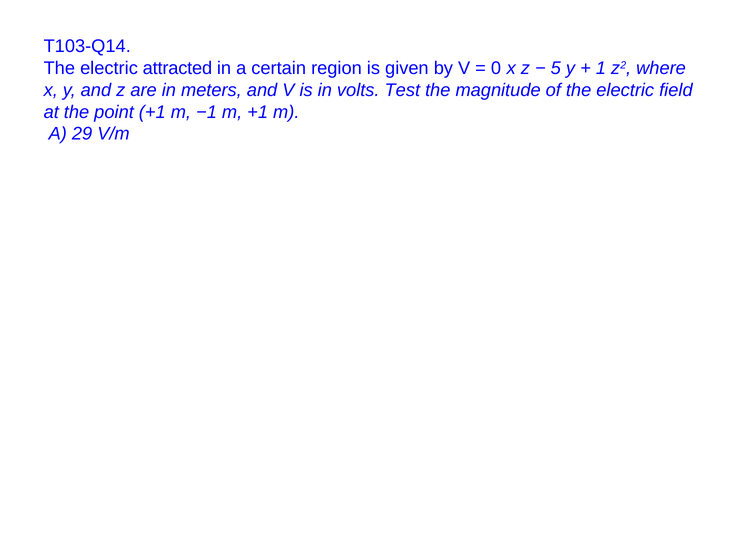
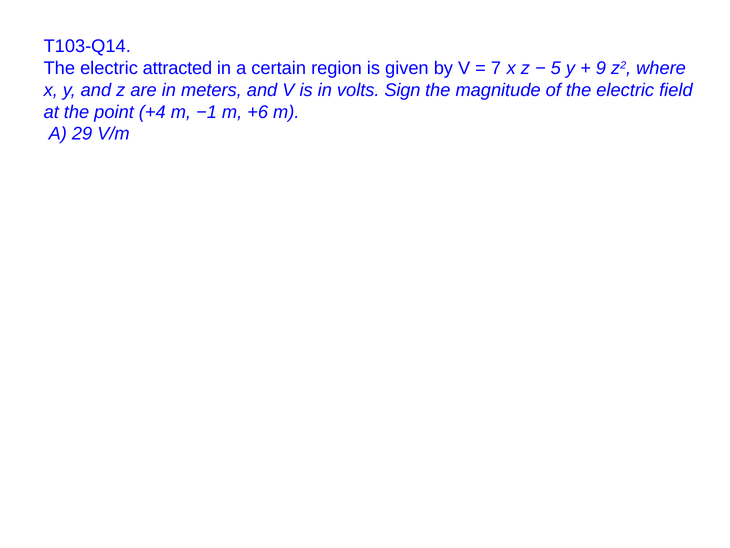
0: 0 -> 7 (496, 68)
1: 1 -> 9 (601, 68)
Test: Test -> Sign (402, 90)
point +1: +1 -> +4 (152, 112)
m +1: +1 -> +6 (258, 112)
